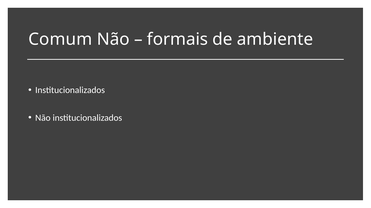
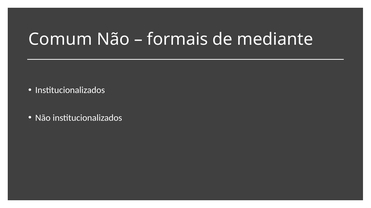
ambiente: ambiente -> mediante (275, 39)
